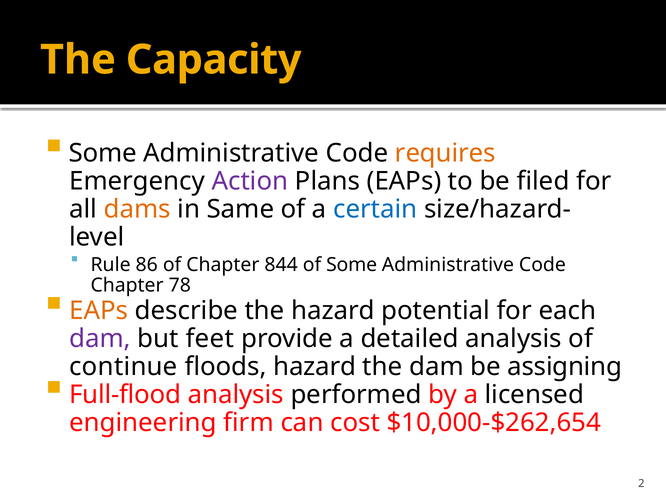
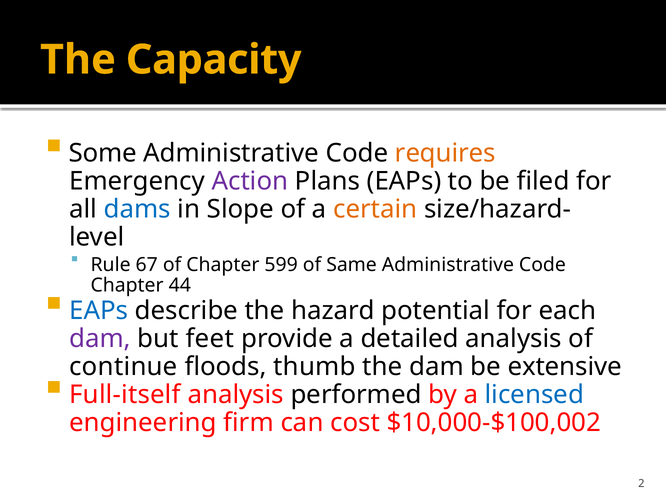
dams colour: orange -> blue (137, 209)
Same: Same -> Slope (240, 209)
certain colour: blue -> orange (375, 209)
86: 86 -> 67 (147, 265)
844: 844 -> 599 (281, 265)
of Some: Some -> Same (352, 265)
78: 78 -> 44 (180, 286)
EAPs colour: orange -> blue (99, 311)
floods hazard: hazard -> thumb (314, 367)
assigning: assigning -> extensive (565, 367)
Full-flood: Full-flood -> Full-itself (125, 395)
licensed colour: black -> blue (534, 395)
$10,000-$262,654: $10,000-$262,654 -> $10,000-$100,002 (494, 423)
